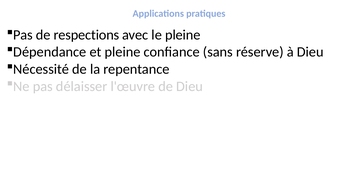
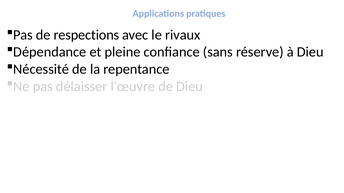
le pleine: pleine -> rivaux (183, 35)
